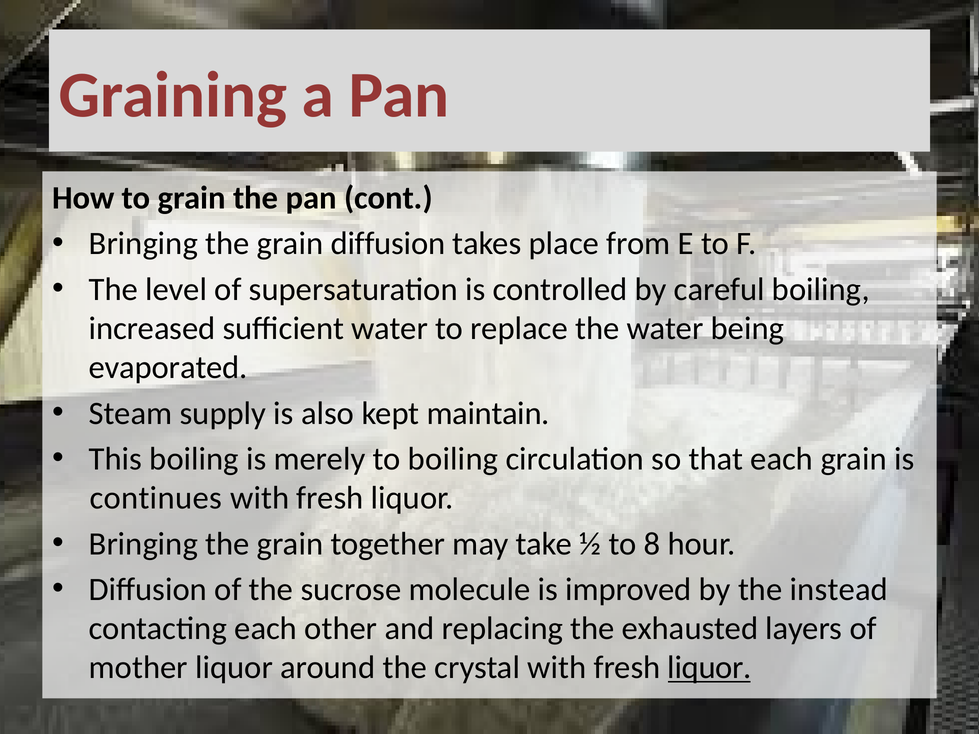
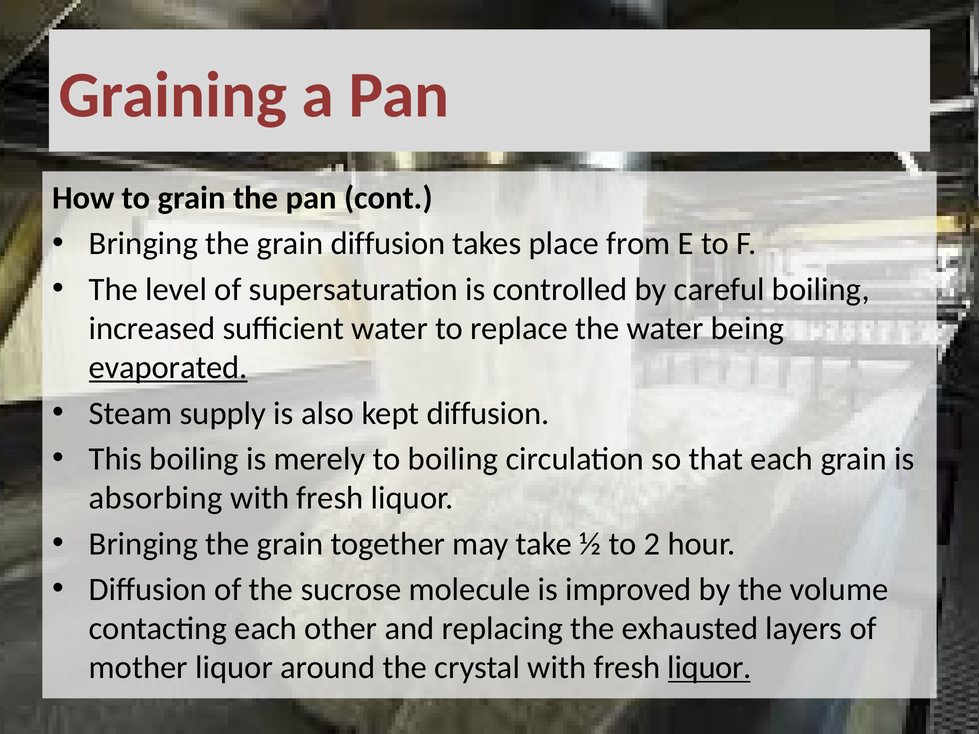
evaporated underline: none -> present (168, 368)
kept maintain: maintain -> diffusion (488, 413)
continues: continues -> absorbing (156, 498)
8: 8 -> 2 (652, 544)
instead: instead -> volume (839, 590)
